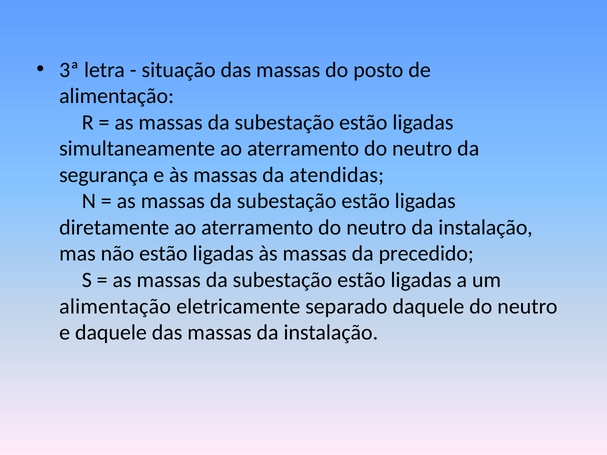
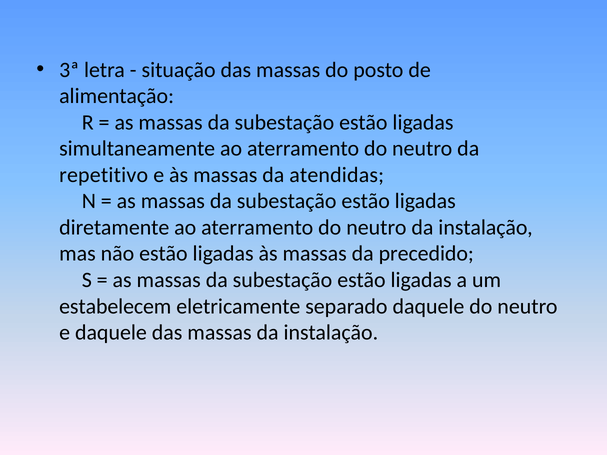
segurança: segurança -> repetitivo (104, 175)
alimentação: alimentação -> estabelecem (115, 306)
